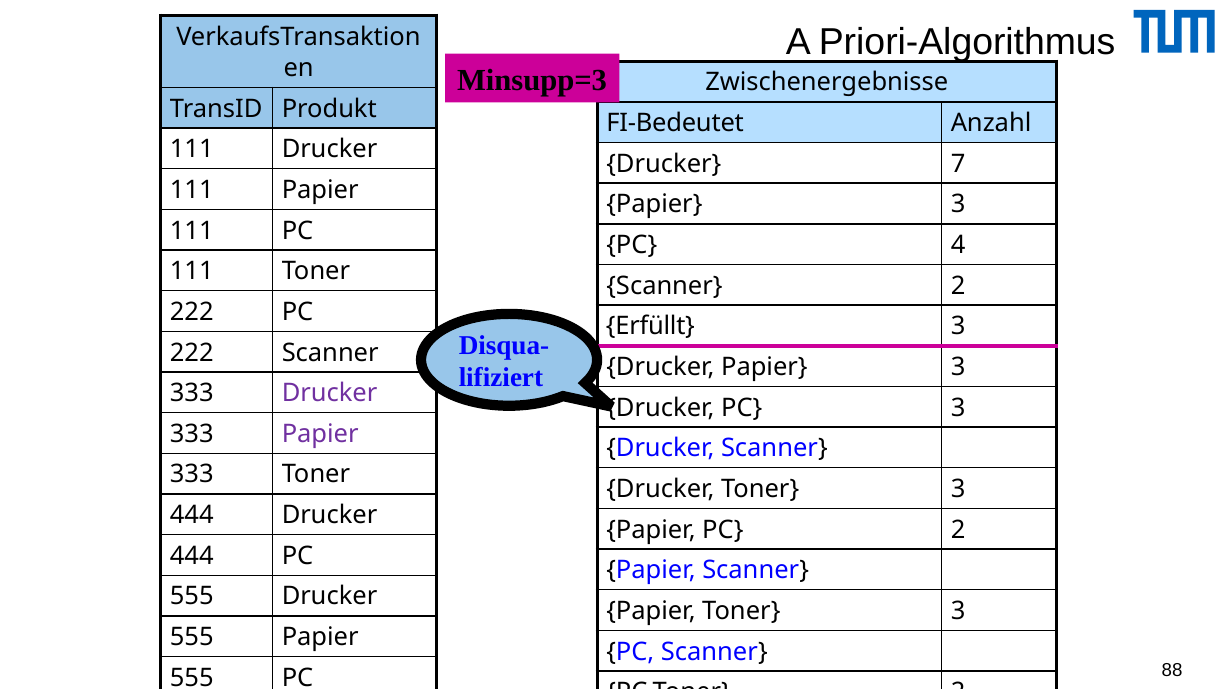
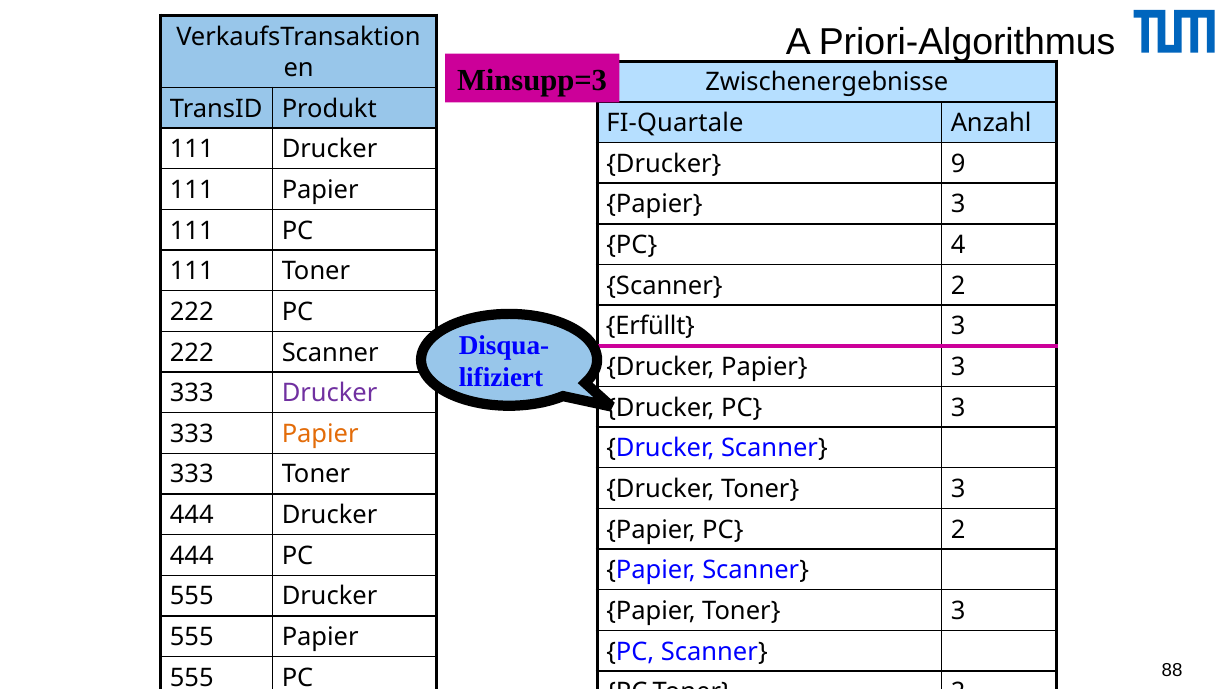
FI-Bedeutet: FI-Bedeutet -> FI-Quartale (675, 123)
7: 7 -> 9 (958, 164)
Papier colour: purple -> orange (320, 434)
